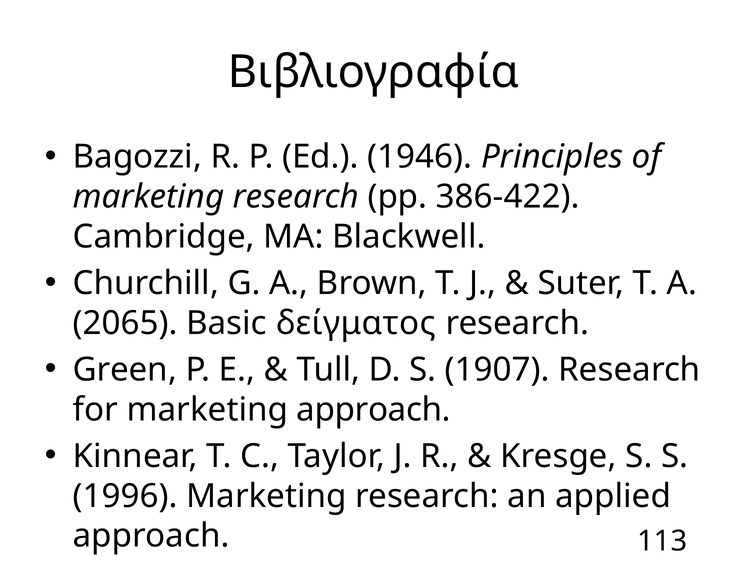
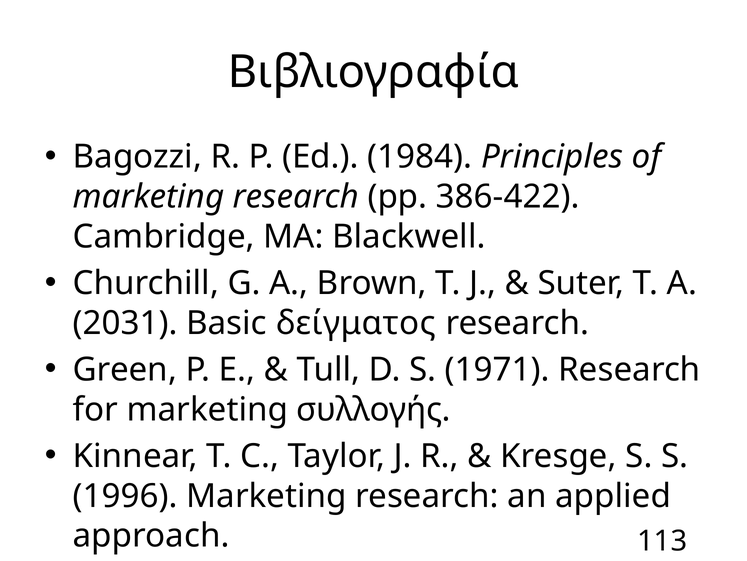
1946: 1946 -> 1984 (420, 157)
2065: 2065 -> 2031 (125, 323)
1907: 1907 -> 1971 (497, 369)
marketing approach: approach -> συλλογής (374, 409)
